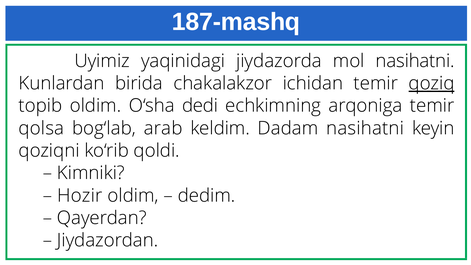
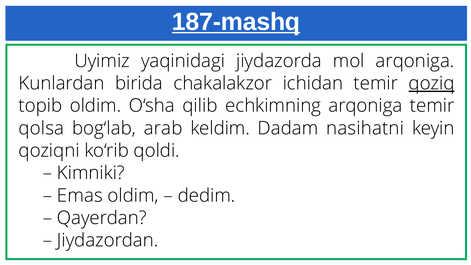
187-mashq underline: none -> present (236, 22)
mol nasihatni: nasihatni -> arqoniga (415, 61)
dedi: dedi -> qilib (200, 106)
Hozir: Hozir -> Emas (80, 196)
